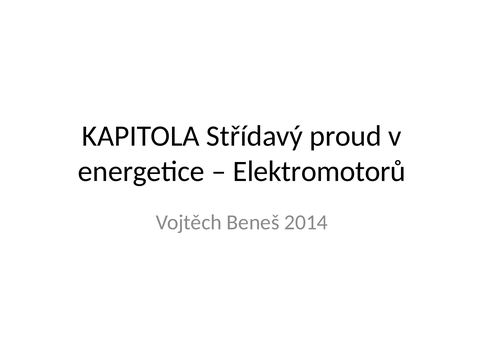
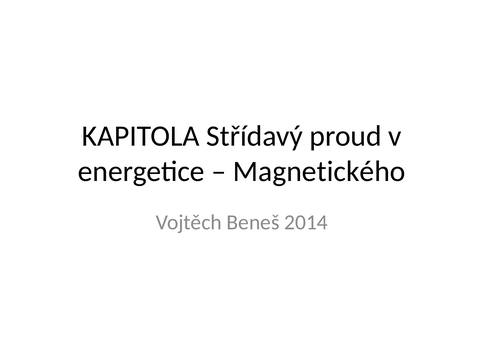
Elektromotorů: Elektromotorů -> Magnetického (319, 171)
